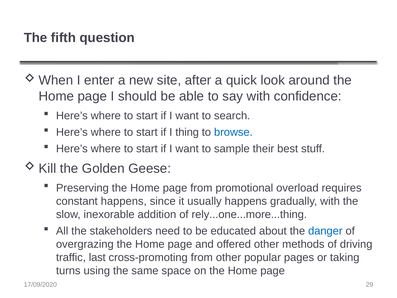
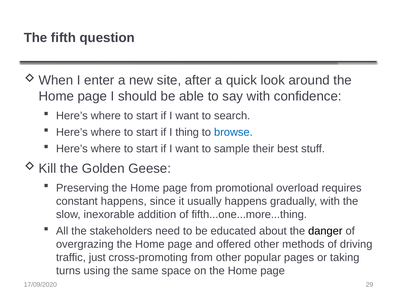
rely...one...more...thing: rely...one...more...thing -> fifth...one...more...thing (249, 214)
danger colour: blue -> black (325, 231)
last: last -> just (97, 257)
